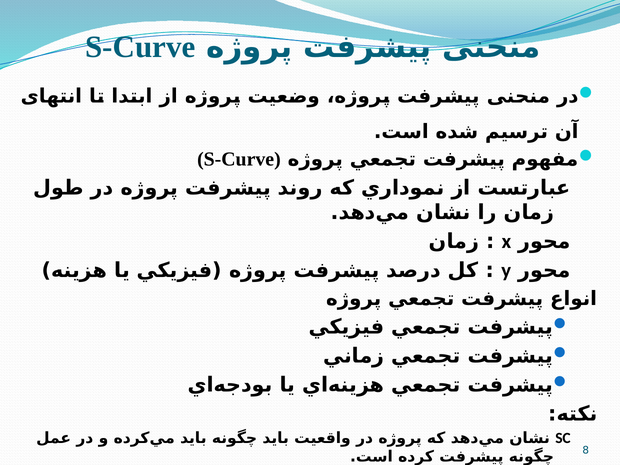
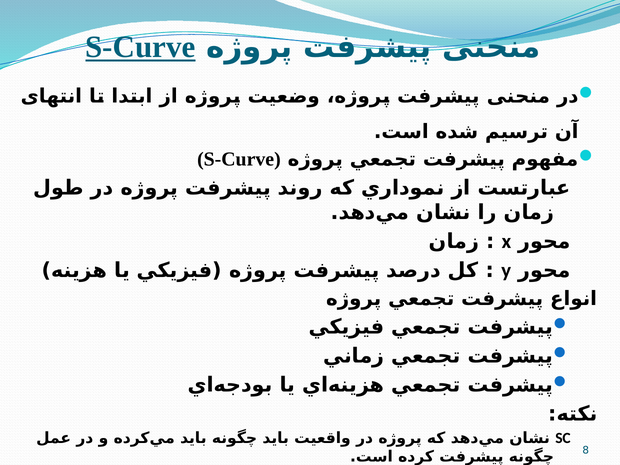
S-Curve underline: none -> present (140, 47)
